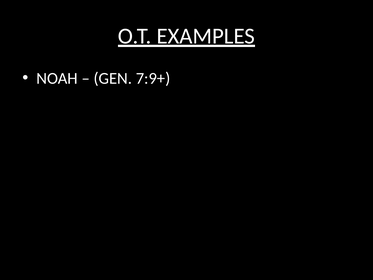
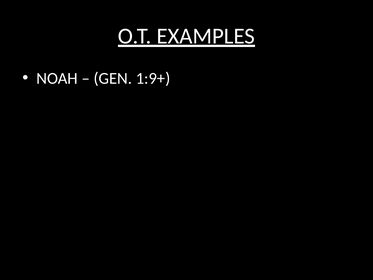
7:9+: 7:9+ -> 1:9+ (153, 78)
